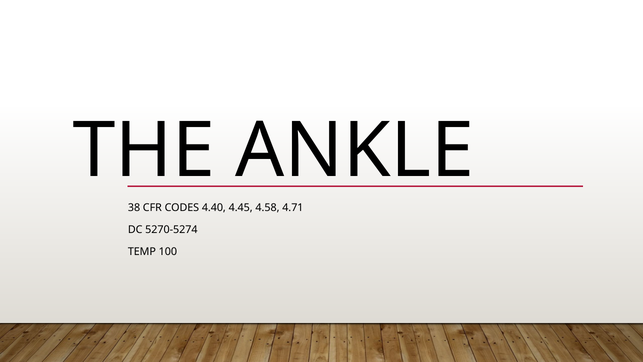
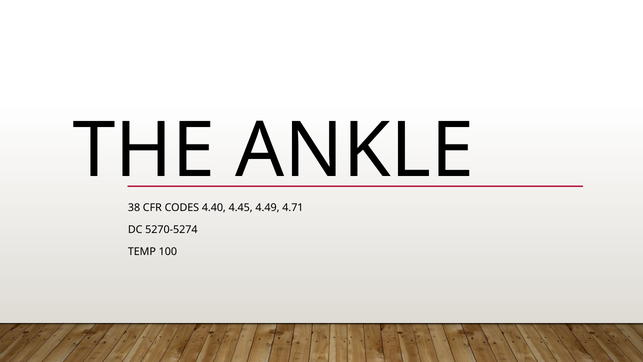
4.58: 4.58 -> 4.49 (267, 207)
